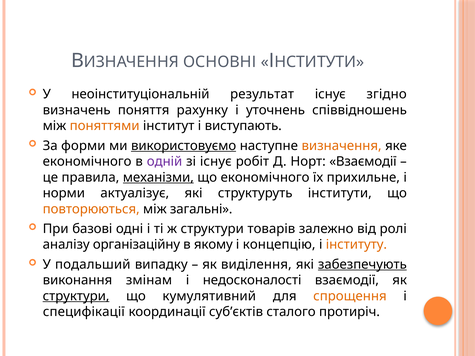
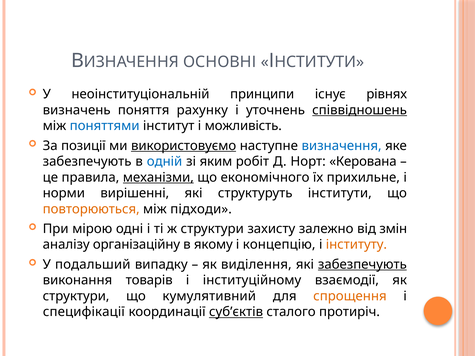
результат: результат -> принципи (262, 94)
згідно: згідно -> рівнях (387, 94)
співвідношень underline: none -> present (360, 110)
поняттями colour: orange -> blue (105, 126)
виступають: виступають -> можливість (243, 126)
форми: форми -> позиції (83, 146)
визначення colour: orange -> blue (342, 146)
економічного: економічного -> забезпечують (87, 162)
одній colour: purple -> blue (165, 162)
зі існує: існує -> яким (216, 162)
Норт Взаємодії: Взаємодії -> Керована (363, 162)
актуалізує: актуалізує -> вирішенні (135, 193)
загальні: загальні -> підходи (201, 209)
базові: базові -> мірою (92, 229)
товарів: товарів -> захисту (271, 229)
ролі: ролі -> змін (393, 229)
змінам: змінам -> товарів (149, 280)
недосконалості: недосконалості -> інституційному (252, 280)
структури underline: present -> none (76, 296)
суб’єктів underline: none -> present (236, 312)
